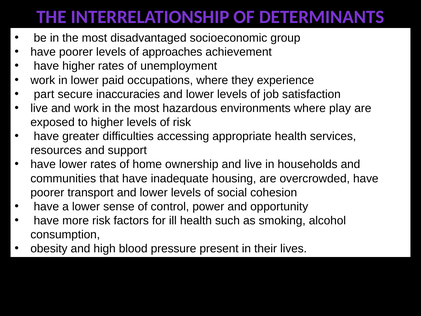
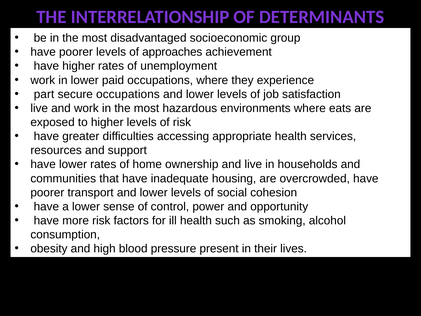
secure inaccuracies: inaccuracies -> occupations (128, 94)
play: play -> eats (340, 108)
